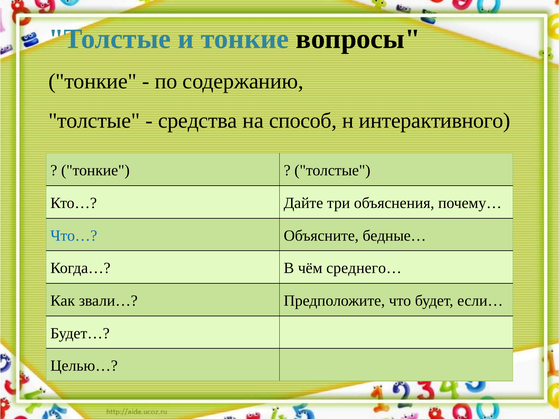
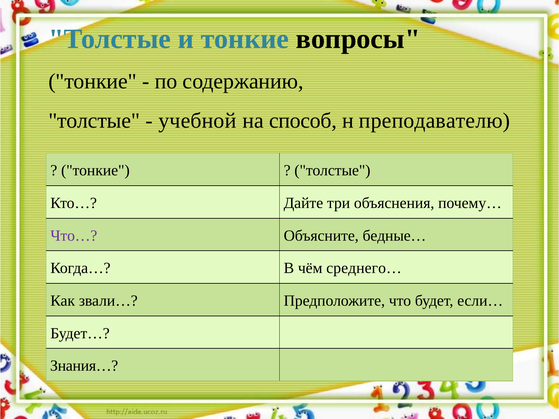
средства: средства -> учебной (197, 121)
интерактивного: интерактивного -> преподавателю (435, 121)
Что… colour: blue -> purple (74, 236)
Целью…: Целью… -> Знания… (84, 366)
